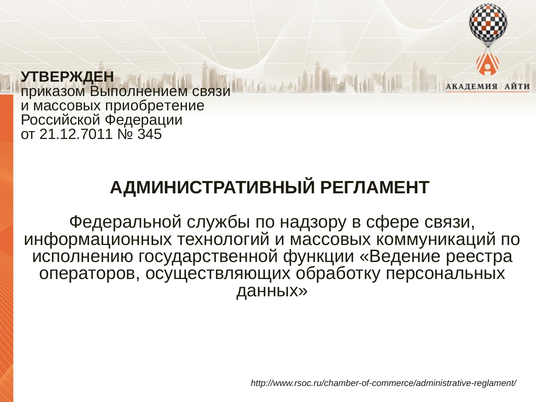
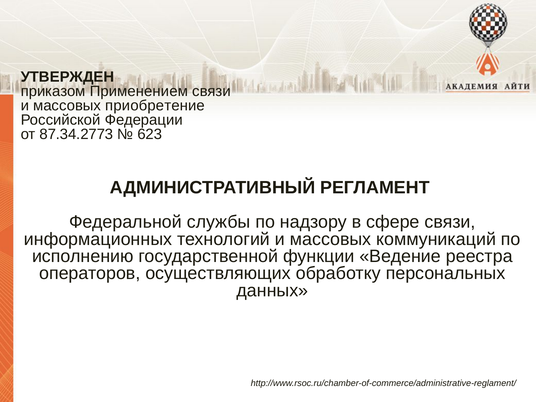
Выполнением: Выполнением -> Применением (139, 91)
21.12.7011: 21.12.7011 -> 87.34.2773 (76, 134)
345: 345 -> 623 (150, 134)
